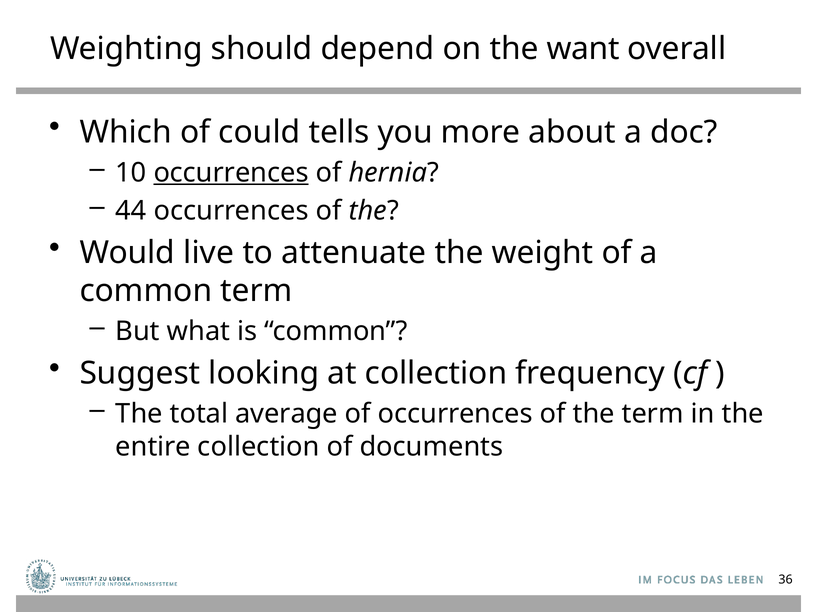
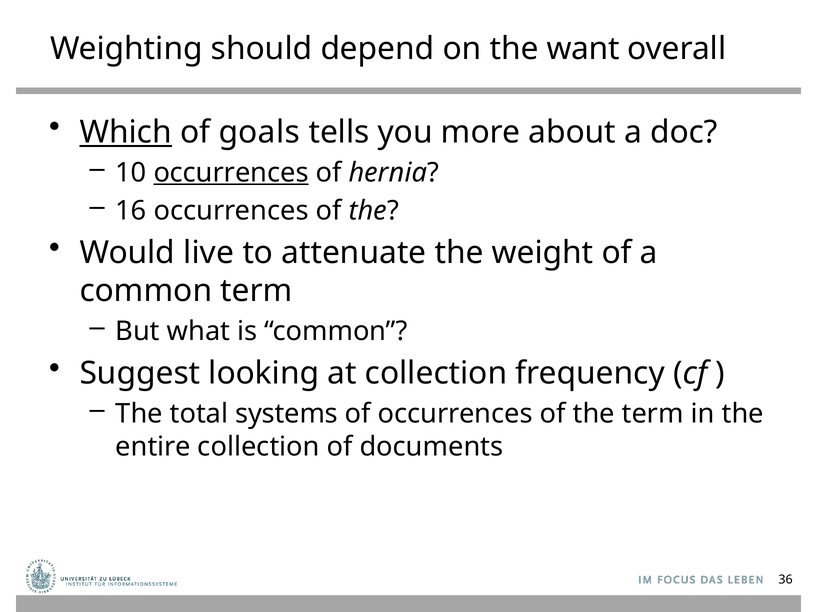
Which underline: none -> present (126, 132)
could: could -> goals (259, 132)
44: 44 -> 16 (131, 211)
average: average -> systems (287, 414)
